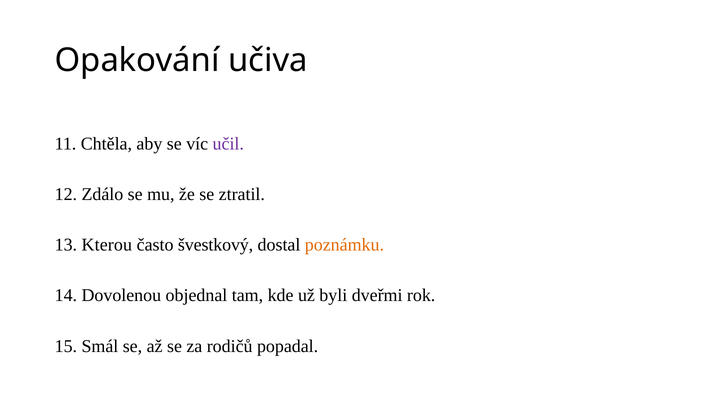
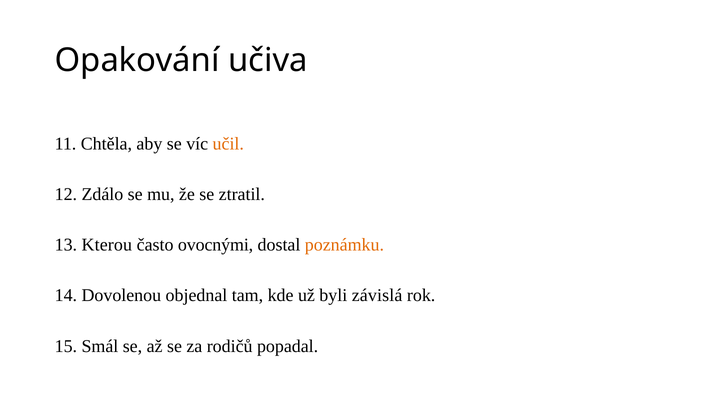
učil colour: purple -> orange (228, 144)
švestkový: švestkový -> ovocnými (216, 245)
dveřmi: dveřmi -> závislá (377, 295)
